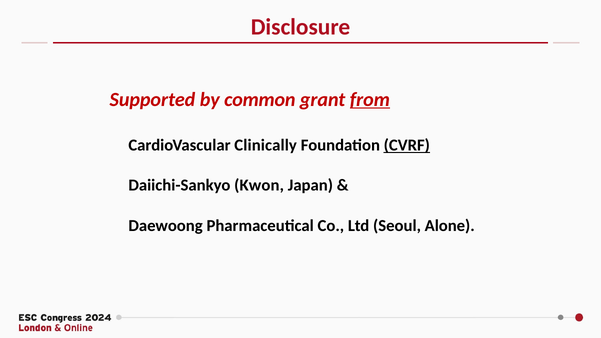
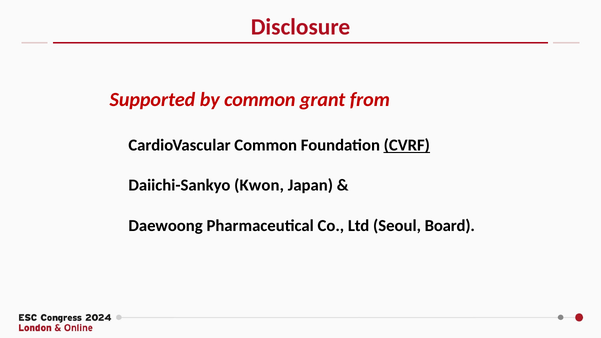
from underline: present -> none (370, 100)
CardioVascular Clinically: Clinically -> Common (266, 145)
Alone: Alone -> Board (450, 226)
